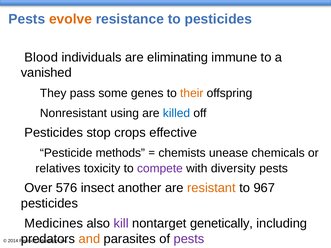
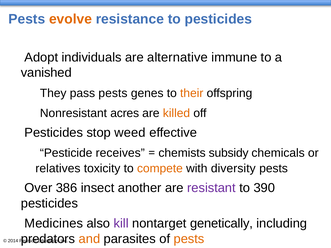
Blood: Blood -> Adopt (41, 57)
eliminating: eliminating -> alternative (178, 57)
pass some: some -> pests (113, 93)
using: using -> acres (125, 113)
killed colour: blue -> orange (176, 113)
crops: crops -> weed (130, 133)
methods: methods -> receives (120, 153)
unease: unease -> subsidy (229, 153)
compete colour: purple -> orange (160, 169)
576: 576 -> 386 (67, 188)
resistant colour: orange -> purple (211, 188)
967: 967 -> 390 (264, 188)
pests colour: purple -> orange (189, 239)
